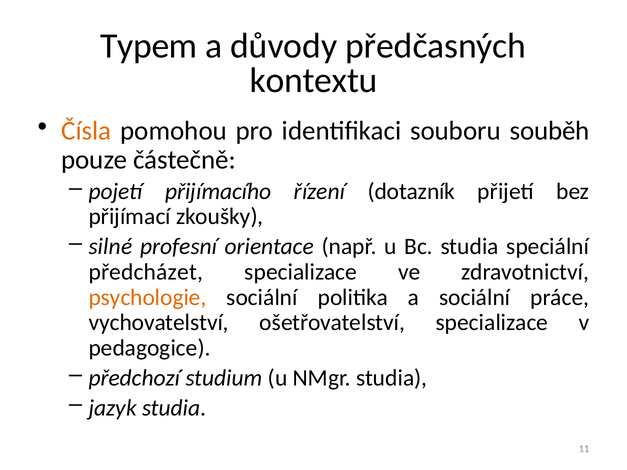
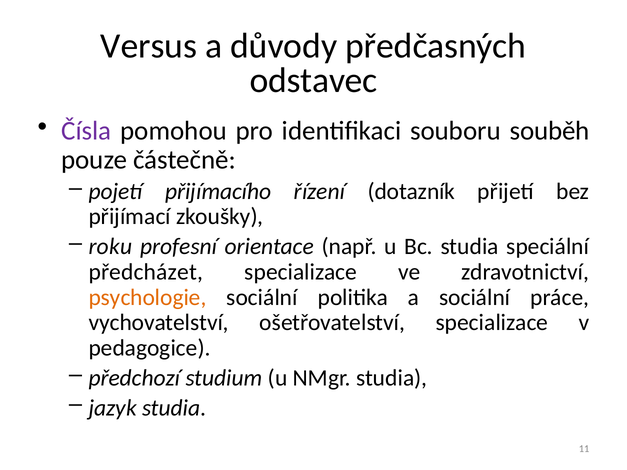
Typem: Typem -> Versus (149, 46)
kontextu: kontextu -> odstavec (314, 80)
Čísla colour: orange -> purple (86, 131)
silné: silné -> roku (110, 247)
